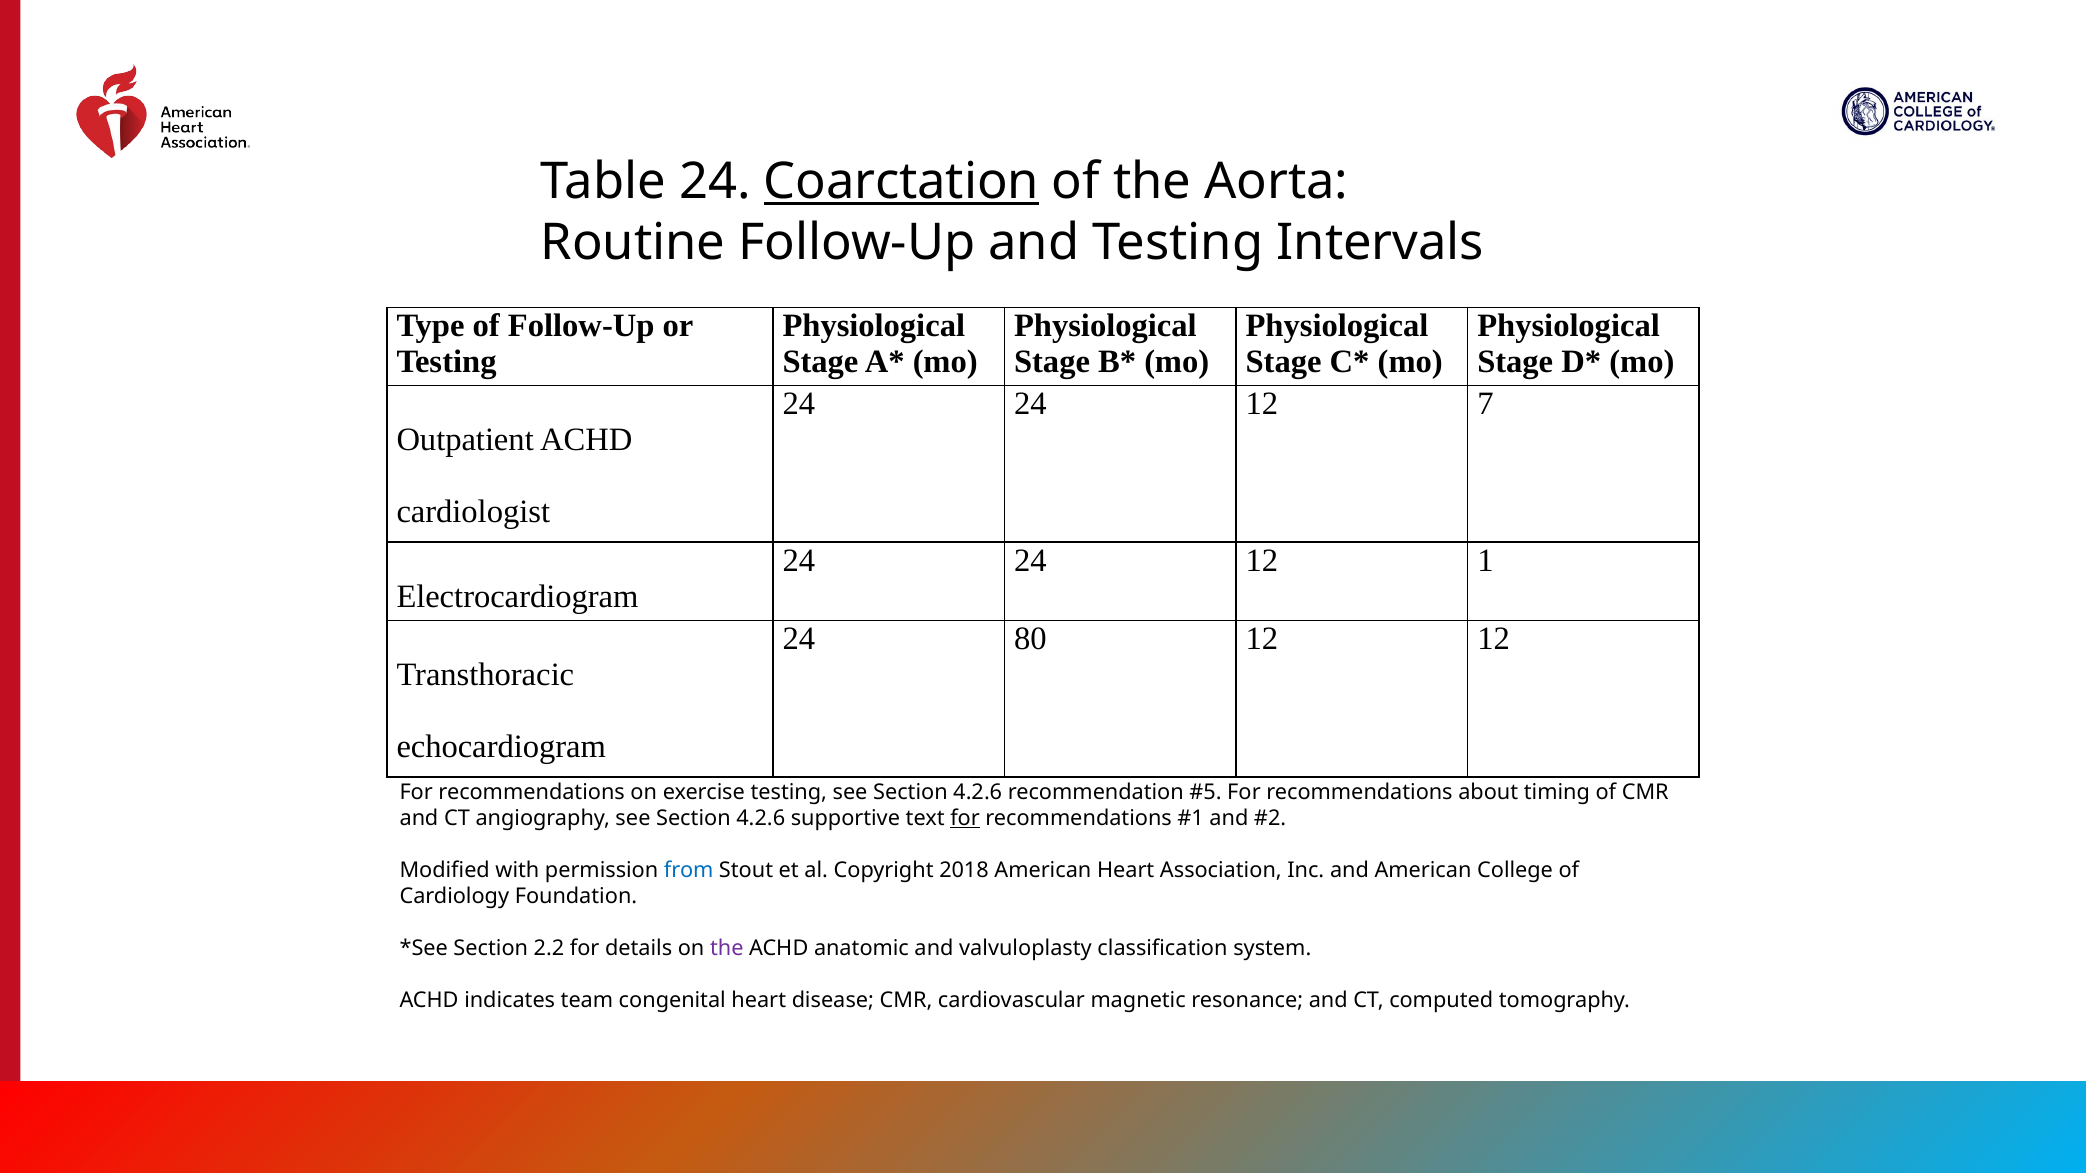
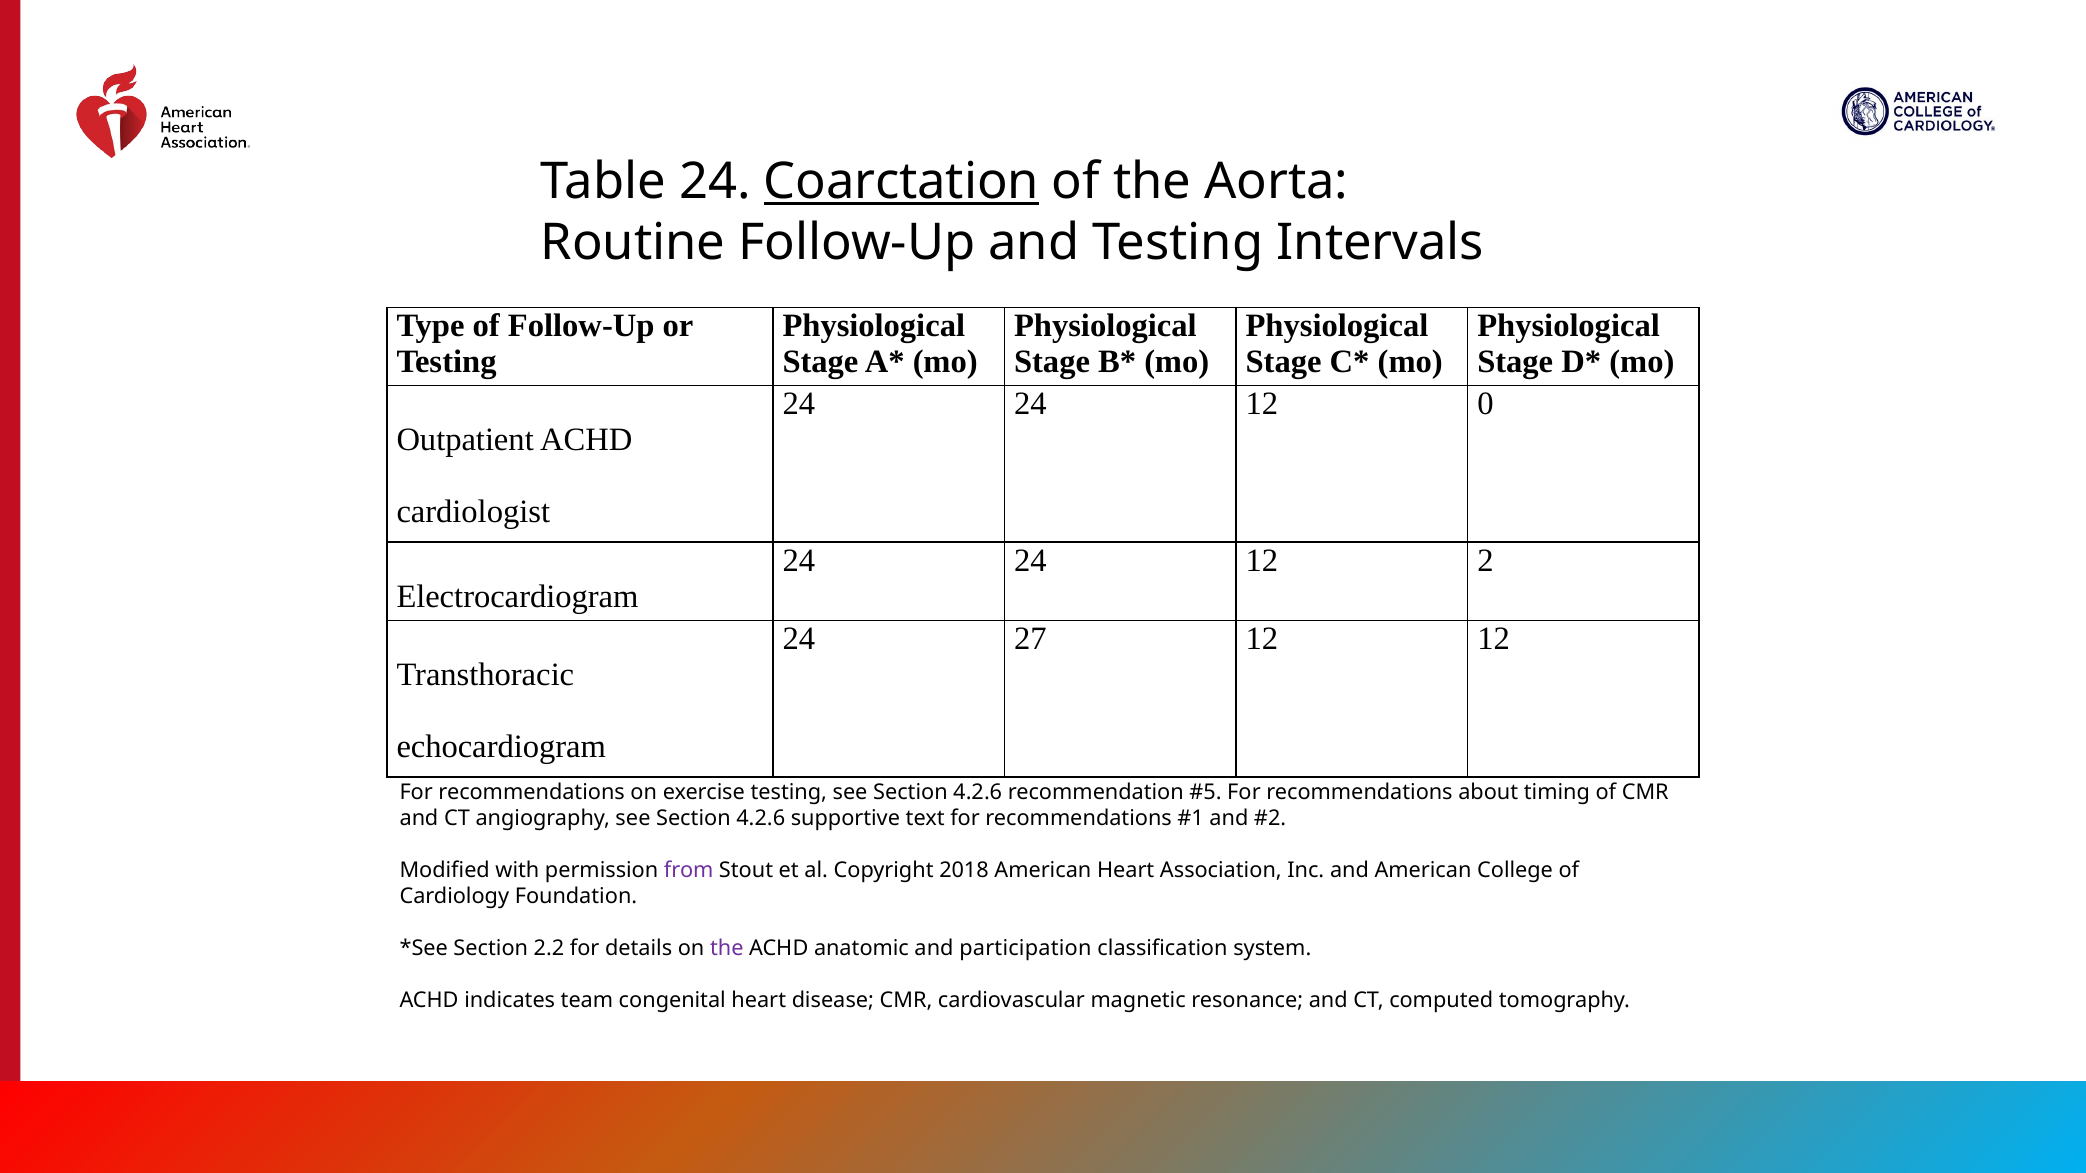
7: 7 -> 0 (1485, 404)
1: 1 -> 2 (1485, 561)
80: 80 -> 27 (1030, 639)
for underline: present -> none (965, 818)
from colour: blue -> purple (689, 871)
valvuloplasty: valvuloplasty -> participation (1025, 949)
